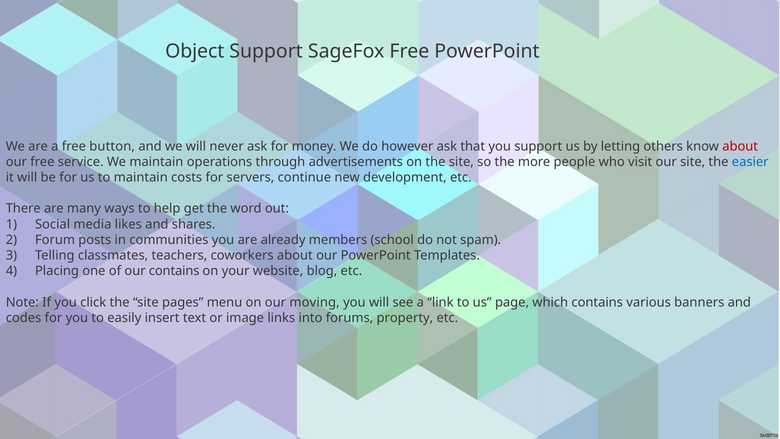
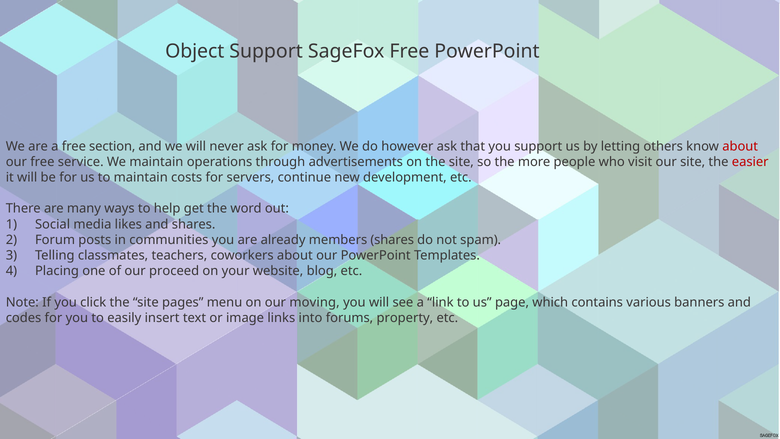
button: button -> section (112, 146)
easier colour: blue -> red (750, 162)
members school: school -> shares (392, 240)
our contains: contains -> proceed (174, 271)
